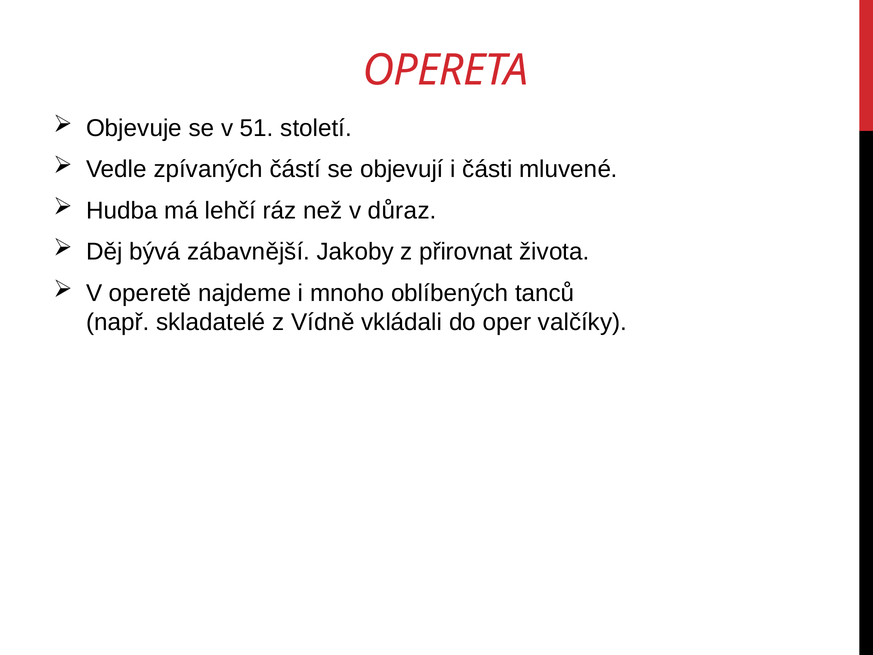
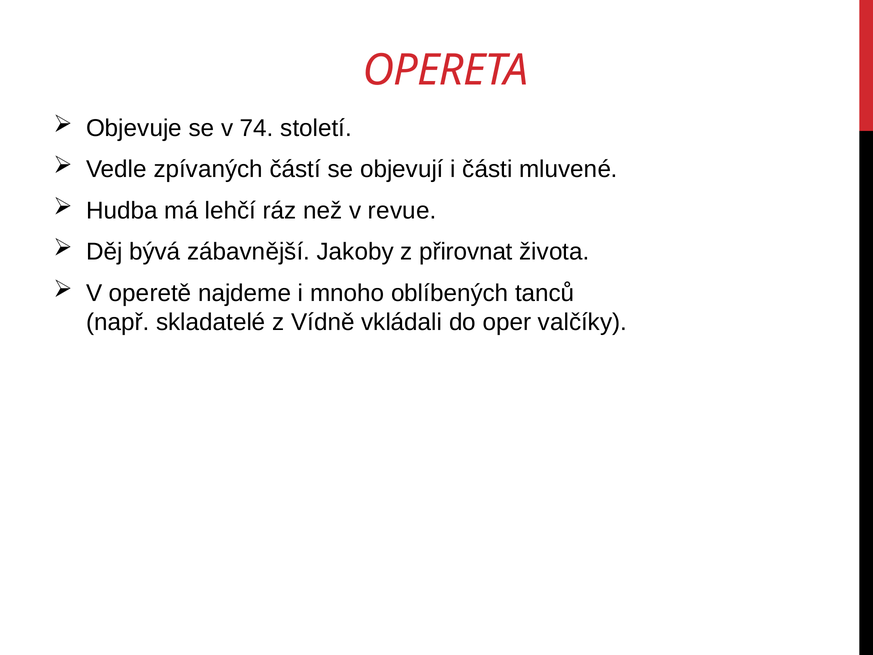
51: 51 -> 74 (257, 128)
důraz: důraz -> revue (402, 210)
